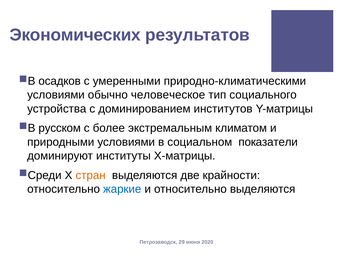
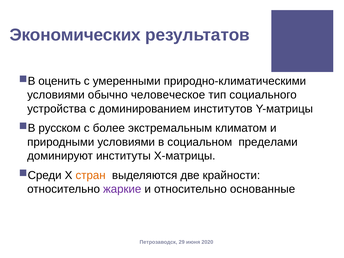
осадков: осадков -> оценить (60, 81)
показатели: показатели -> пределами (268, 142)
жаркие colour: blue -> purple (122, 189)
относительно выделяются: выделяются -> основанные (263, 189)
